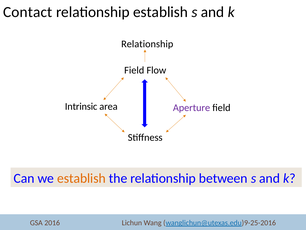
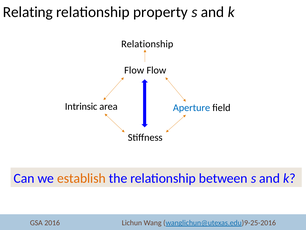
Contact: Contact -> Relating (28, 12)
relationship establish: establish -> property (160, 12)
Field: Field -> Flow (134, 70)
Aperture colour: purple -> blue (192, 107)
